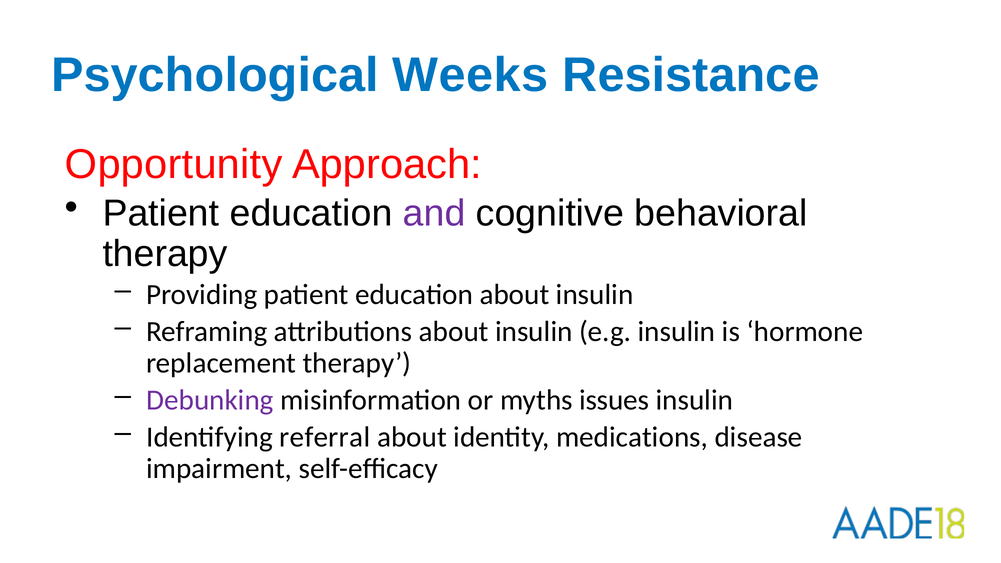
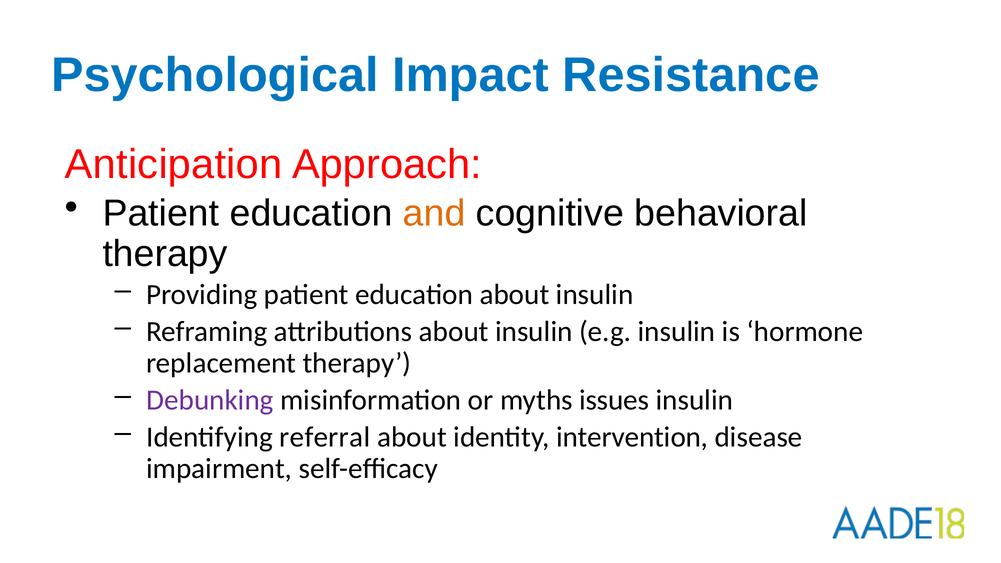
Weeks: Weeks -> Impact (471, 75)
Opportunity: Opportunity -> Anticipation (174, 164)
and colour: purple -> orange (434, 214)
medications: medications -> intervention (632, 437)
